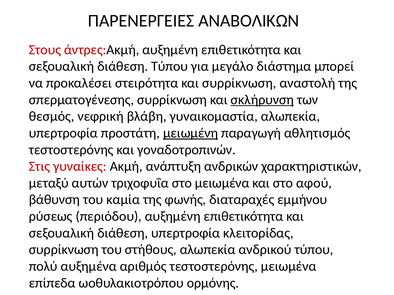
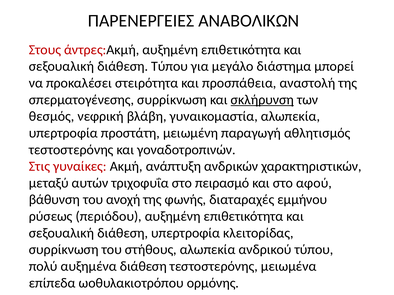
και συρρίκνωση: συρρίκνωση -> προσπάθεια (239, 83)
μειωμένη underline: present -> none (191, 133)
στο μειωμένα: μειωμένα -> πειρασμό (222, 183)
καμία: καμία -> ανοχή (123, 200)
αυξημένα αριθμός: αριθμός -> διάθεση (143, 267)
